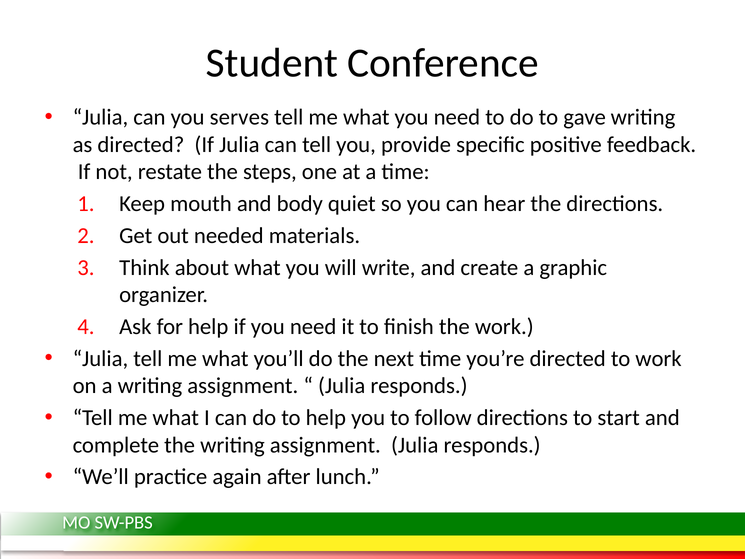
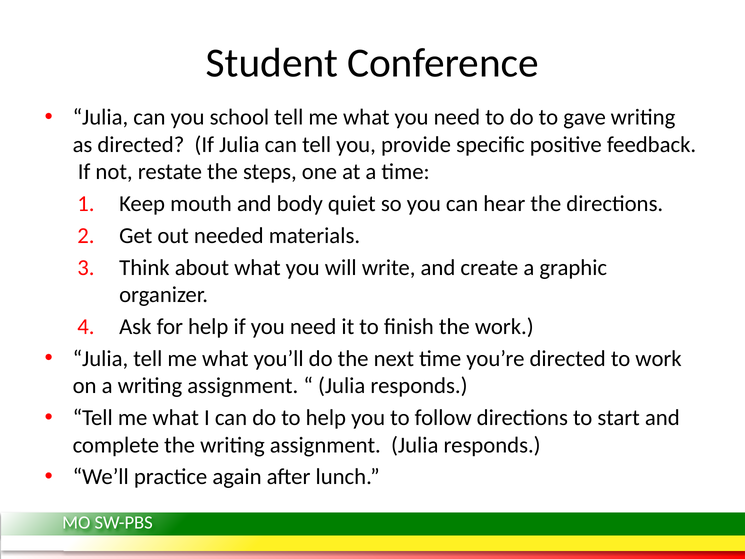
serves: serves -> school (239, 117)
